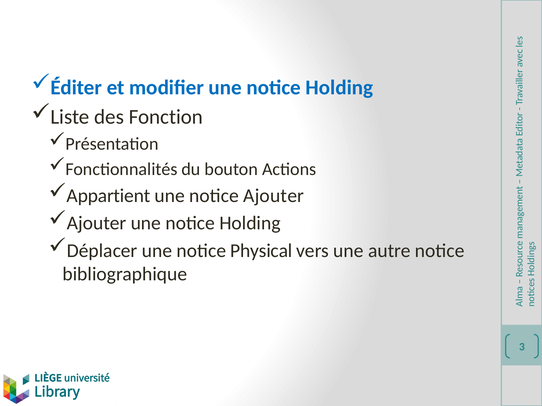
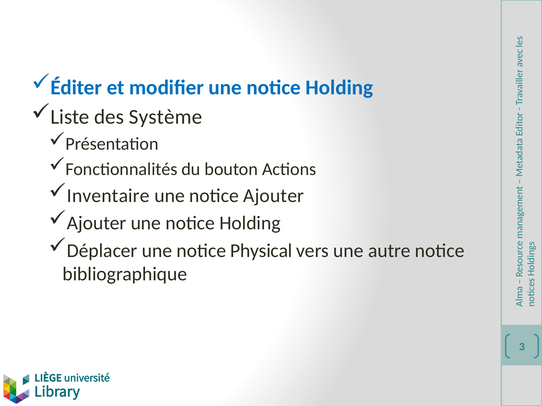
Fonction: Fonction -> Système (166, 117)
Appartient: Appartient -> Inventaire (108, 196)
